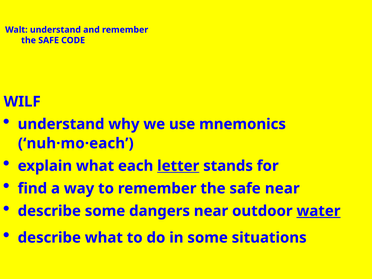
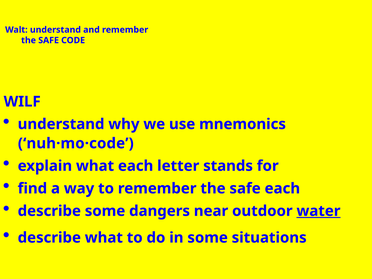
nuh·mo·each: nuh·mo·each -> nuh·mo·code (76, 143)
letter underline: present -> none (178, 166)
safe near: near -> each (282, 188)
